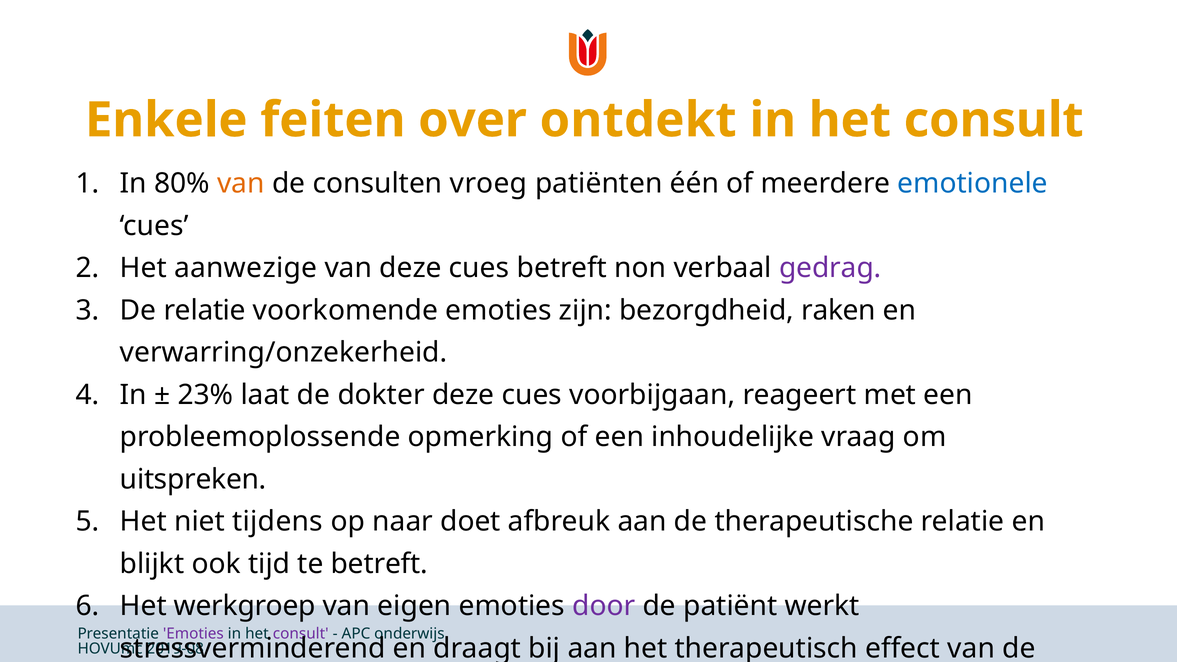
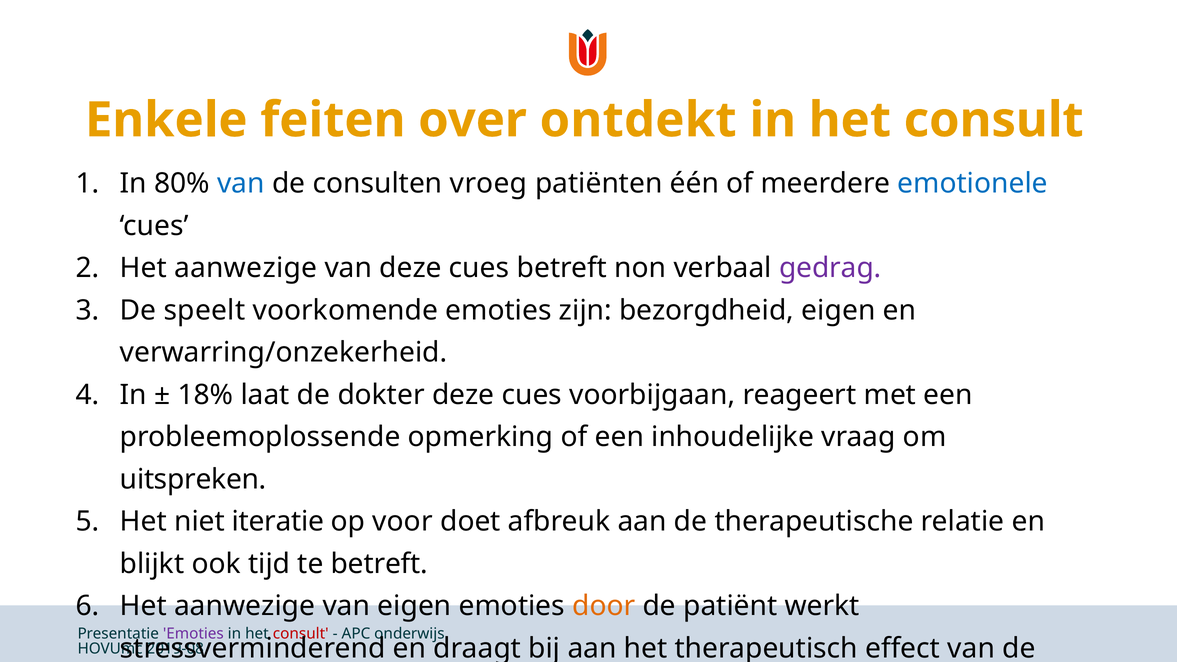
van colour: orange -> blue (241, 184)
De relatie: relatie -> speelt (204, 310)
bezorgdheid raken: raken -> eigen (838, 310)
23%: 23% -> 18% (205, 395)
tijdens: tijdens -> iteratie (278, 522)
naar: naar -> voor (403, 522)
werkgroep: werkgroep -> aanwezige (245, 606)
door colour: purple -> orange (604, 606)
consult colour: purple -> red (301, 634)
